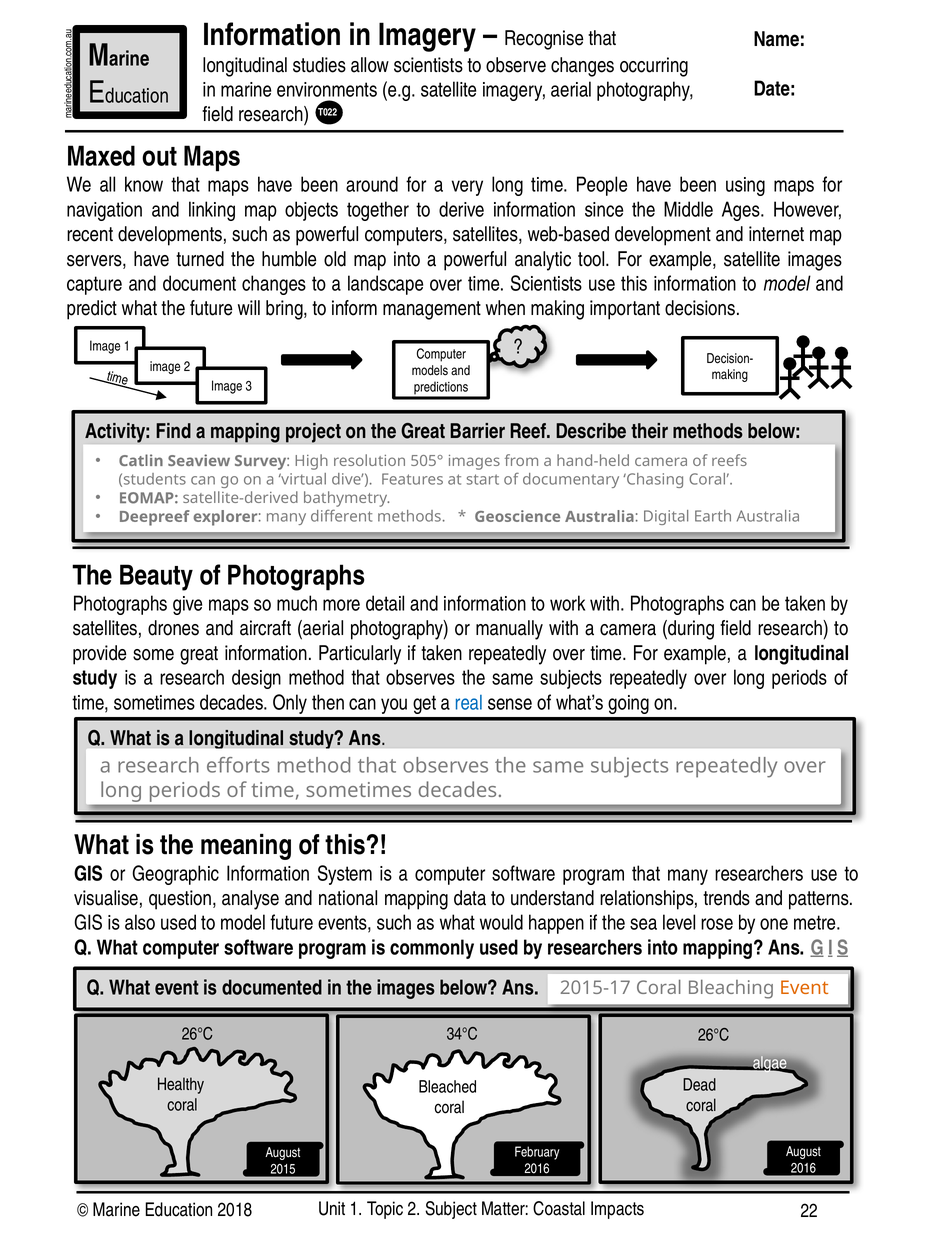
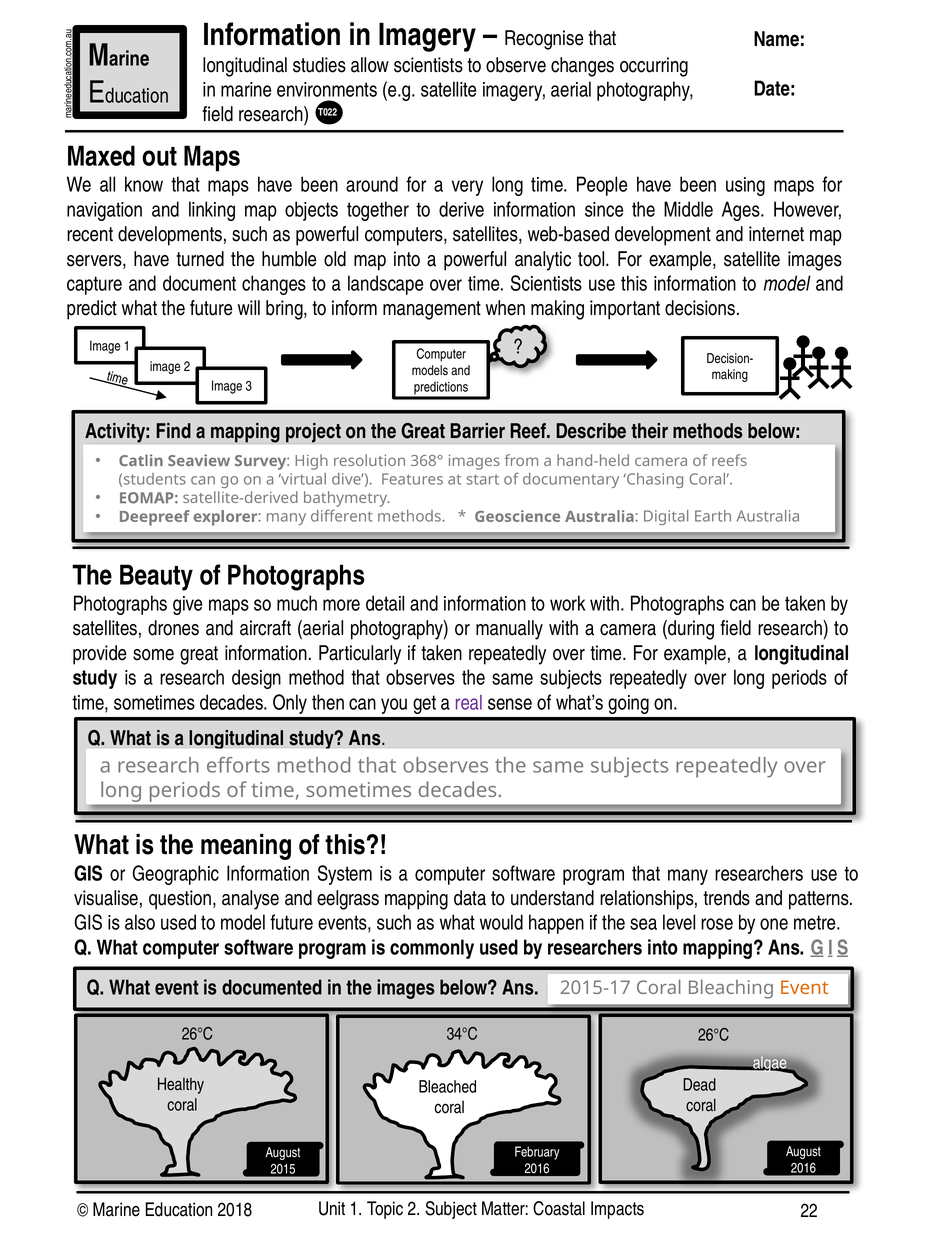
505°: 505° -> 368° (427, 461)
real colour: blue -> purple (469, 703)
national: national -> eelgrass (348, 898)
